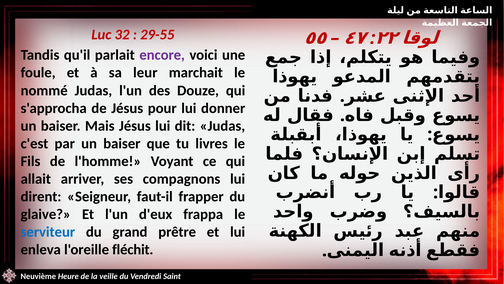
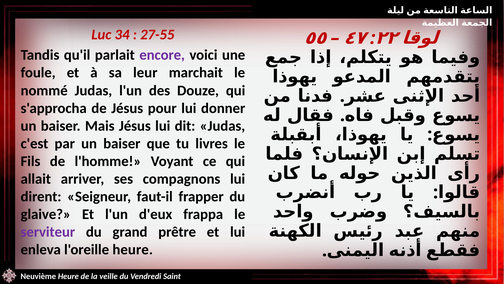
32: 32 -> 34 (122, 34)
29-55: 29-55 -> 27-55 (157, 34)
serviteur colour: blue -> purple (48, 232)
l'oreille fléchit: fléchit -> heure (133, 249)
